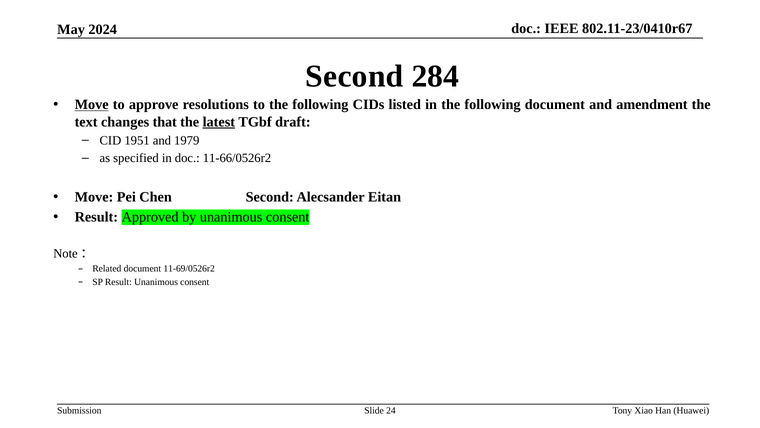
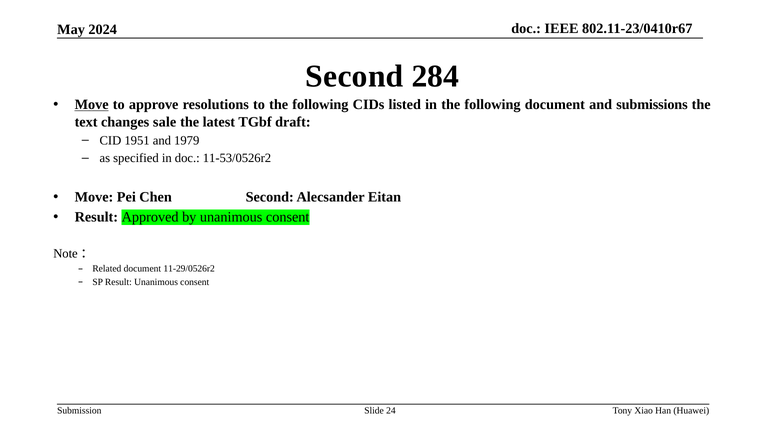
amendment: amendment -> submissions (652, 105)
that: that -> sale (165, 122)
latest underline: present -> none (219, 122)
11-66/0526r2: 11-66/0526r2 -> 11-53/0526r2 (237, 158)
11-69/0526r2: 11-69/0526r2 -> 11-29/0526r2 (189, 268)
